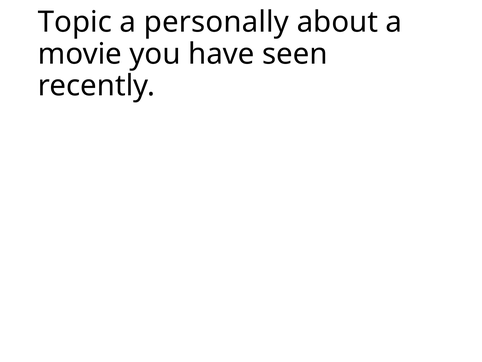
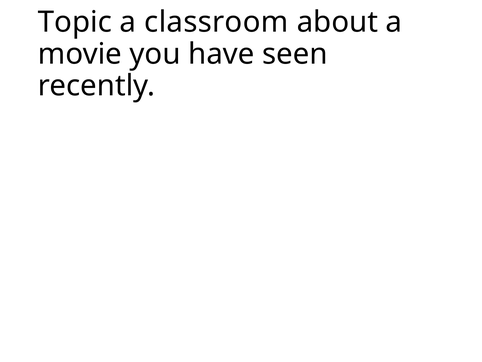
personally: personally -> classroom (216, 22)
